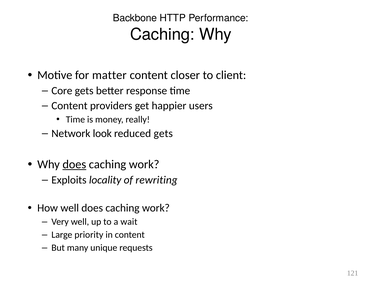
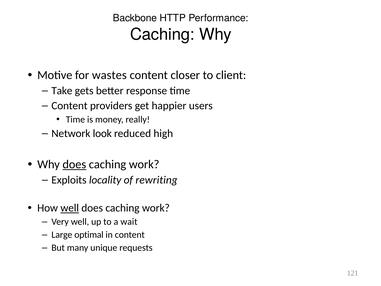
matter: matter -> wastes (109, 75)
Core: Core -> Take (62, 91)
reduced gets: gets -> high (163, 133)
well underline: none -> present (70, 208)
priority: priority -> optimal (89, 235)
